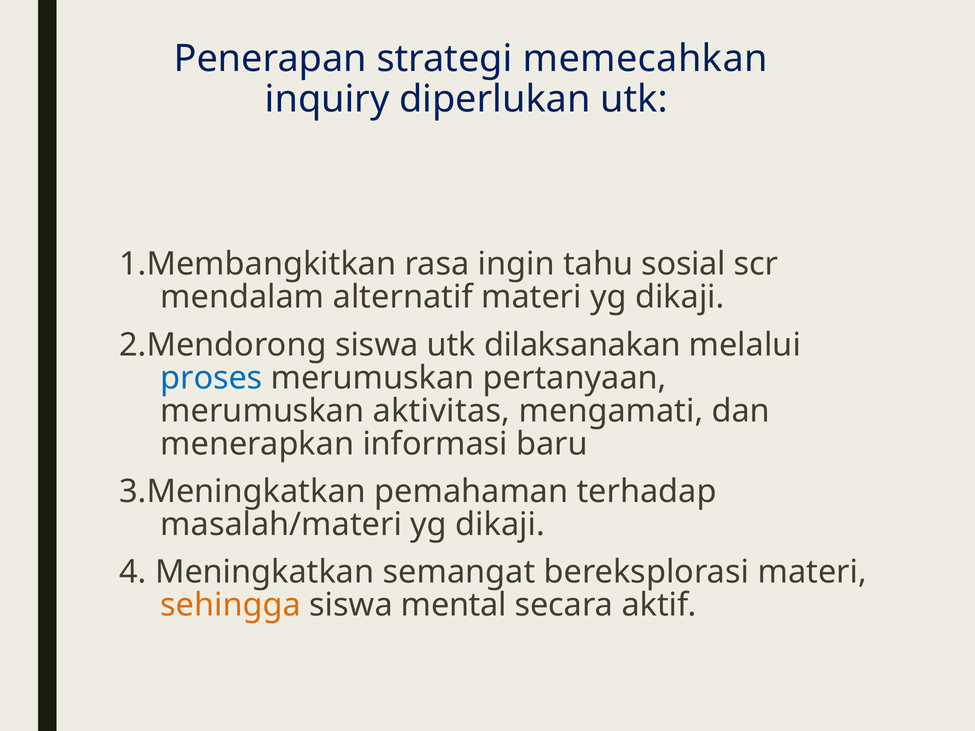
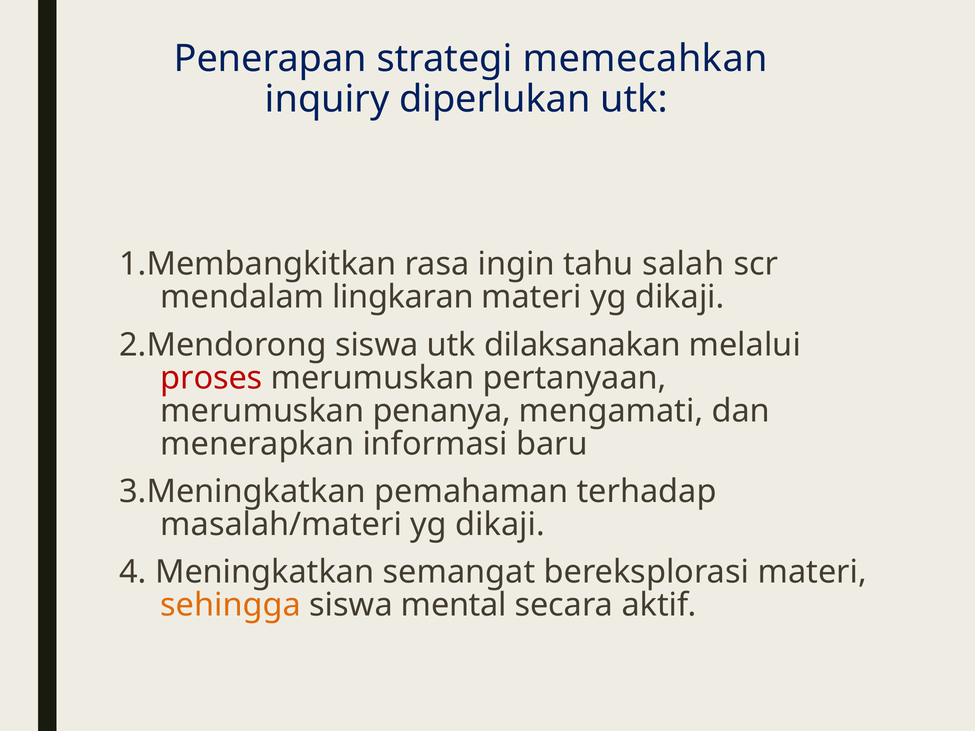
sosial: sosial -> salah (683, 264)
alternatif: alternatif -> lingkaran (403, 297)
proses colour: blue -> red (211, 378)
aktivitas: aktivitas -> penanya (442, 411)
